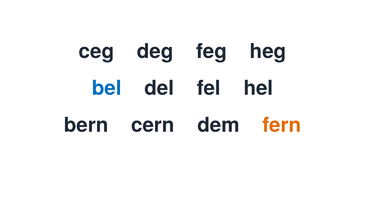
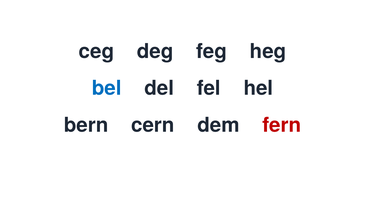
fern colour: orange -> red (282, 125)
